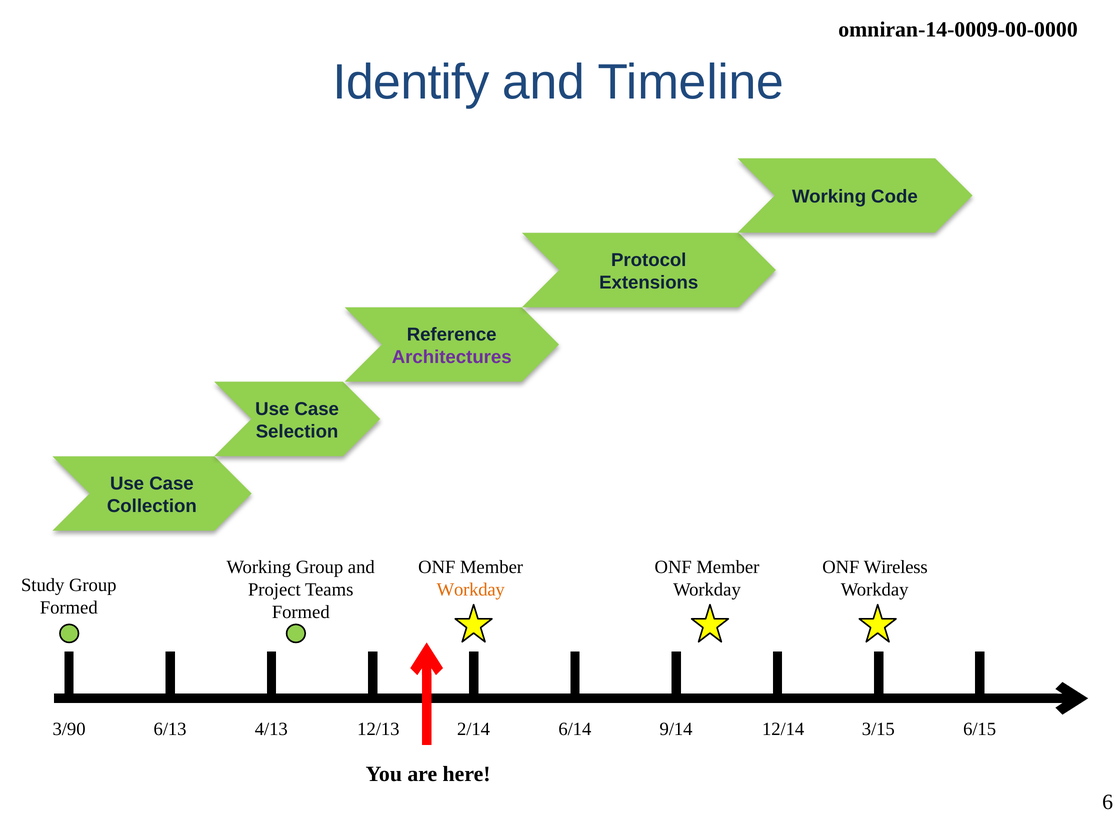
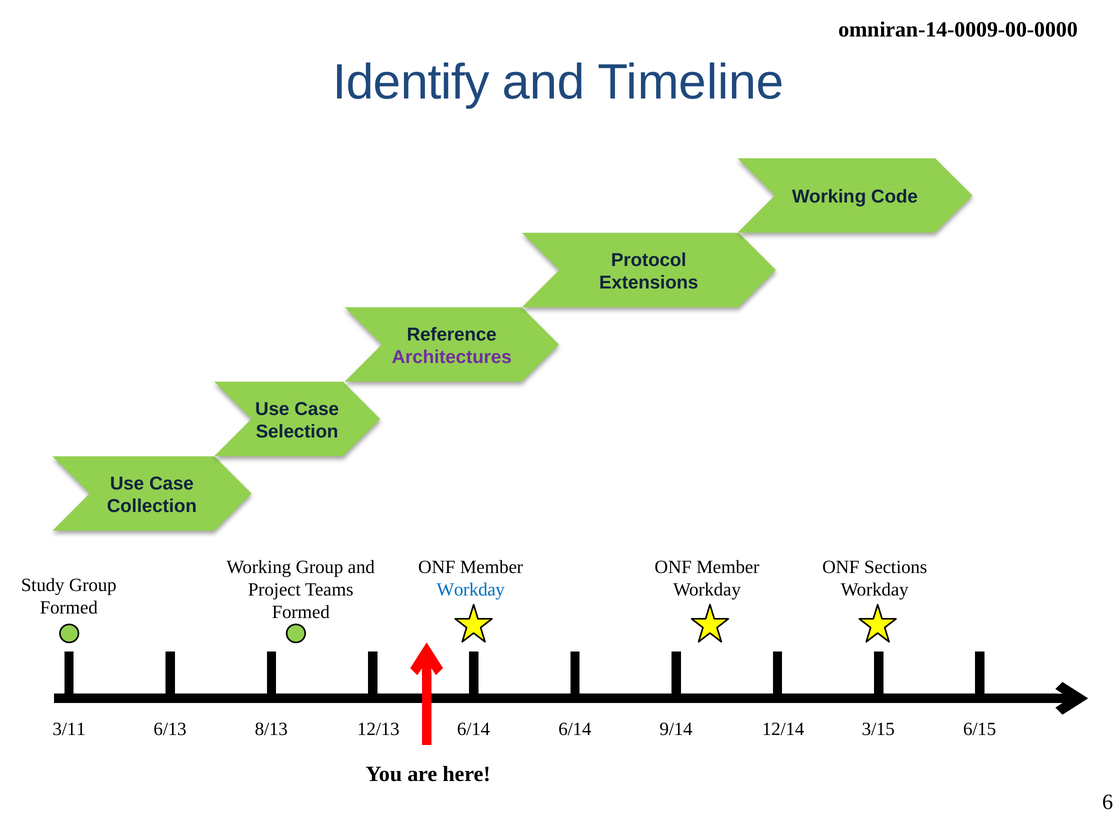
Wireless: Wireless -> Sections (896, 568)
Workday colour: orange -> blue (471, 590)
3/90: 3/90 -> 3/11 (69, 729)
4/13: 4/13 -> 8/13 (271, 729)
12/13 2/14: 2/14 -> 6/14 (474, 729)
